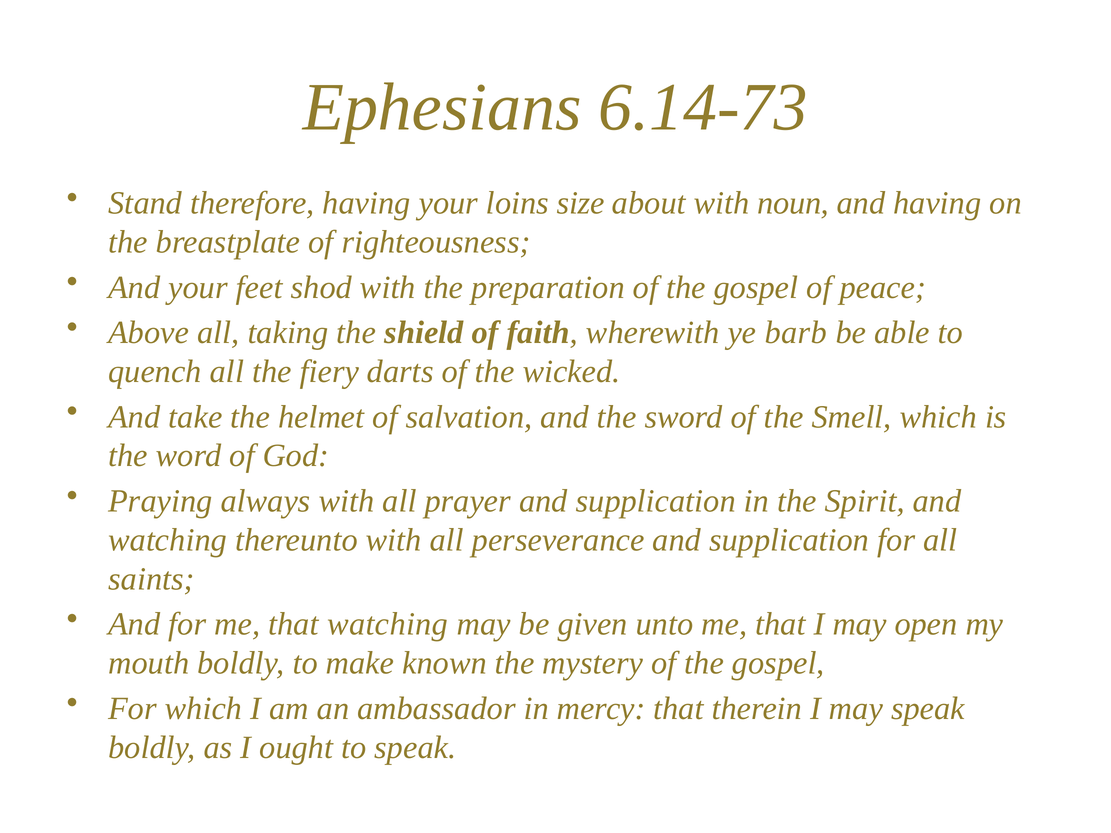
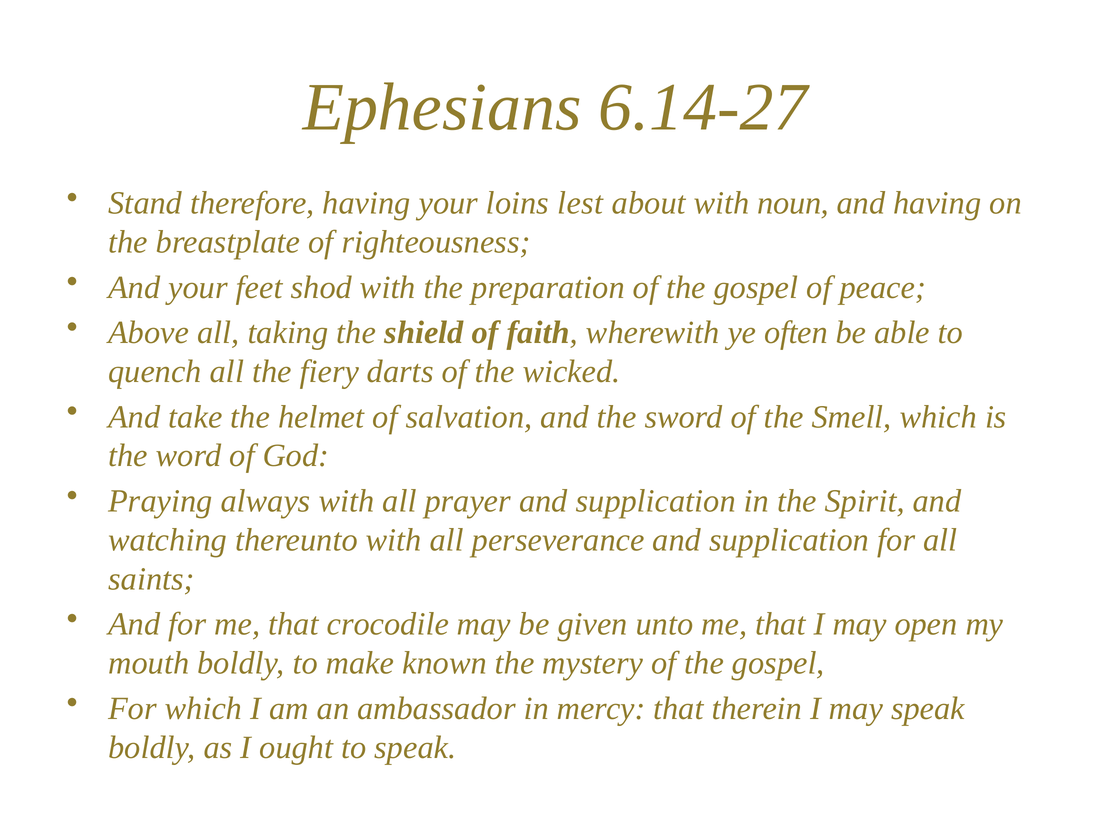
6.14-73: 6.14-73 -> 6.14-27 (703, 108)
size: size -> lest (580, 203)
barb: barb -> often (796, 333)
that watching: watching -> crocodile (388, 624)
